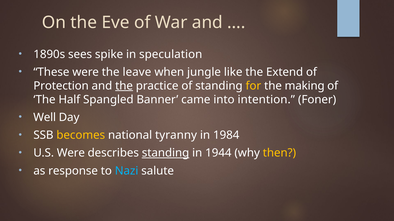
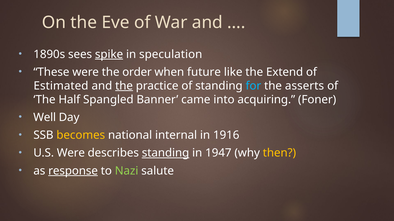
spike underline: none -> present (109, 54)
leave: leave -> order (137, 72)
jungle: jungle -> future (204, 72)
Protection: Protection -> Estimated (61, 86)
for colour: yellow -> light blue (253, 86)
making: making -> asserts (305, 86)
intention: intention -> acquiring (266, 100)
tyranny: tyranny -> internal (176, 136)
1984: 1984 -> 1916 (226, 136)
1944: 1944 -> 1947 (218, 153)
response underline: none -> present (73, 171)
Nazi colour: light blue -> light green (127, 171)
